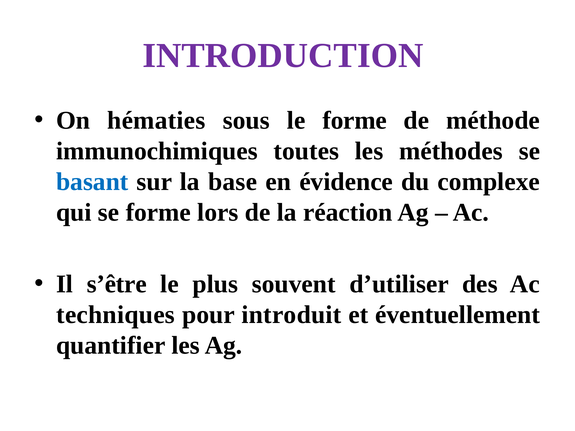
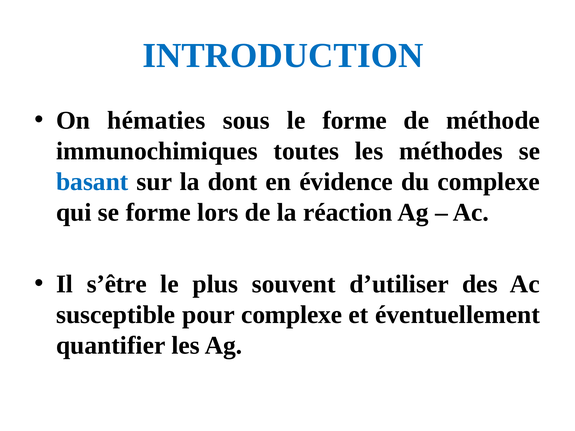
INTRODUCTION colour: purple -> blue (283, 56)
base: base -> dont (233, 182)
techniques: techniques -> susceptible (116, 315)
pour introduit: introduit -> complexe (292, 315)
